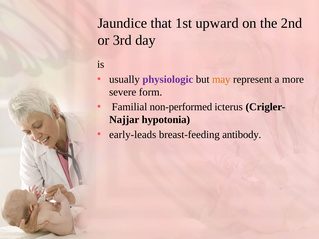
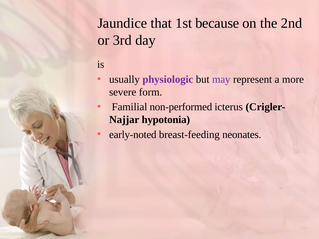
upward: upward -> because (217, 23)
may colour: orange -> purple (221, 79)
early-leads: early-leads -> early-noted (133, 135)
antibody: antibody -> neonates (242, 135)
